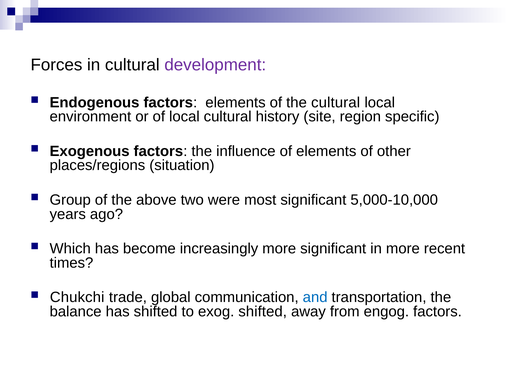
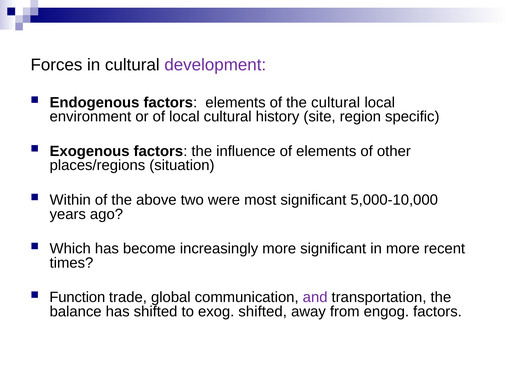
Group: Group -> Within (70, 200)
Chukchi: Chukchi -> Function (77, 297)
and colour: blue -> purple (315, 297)
